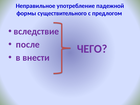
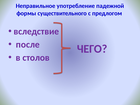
внести: внести -> столов (36, 58)
